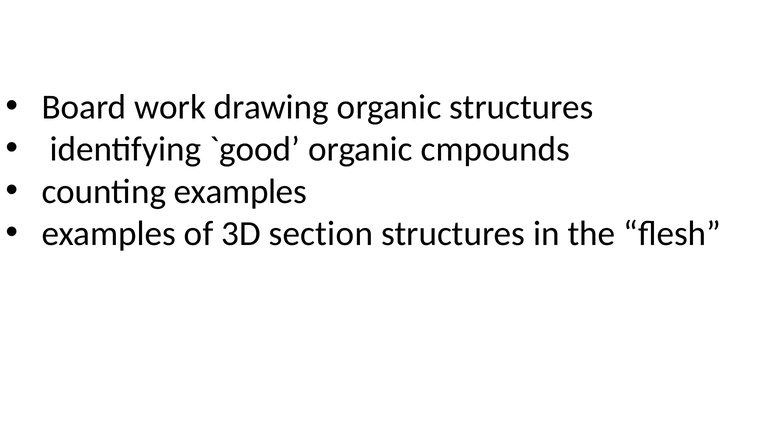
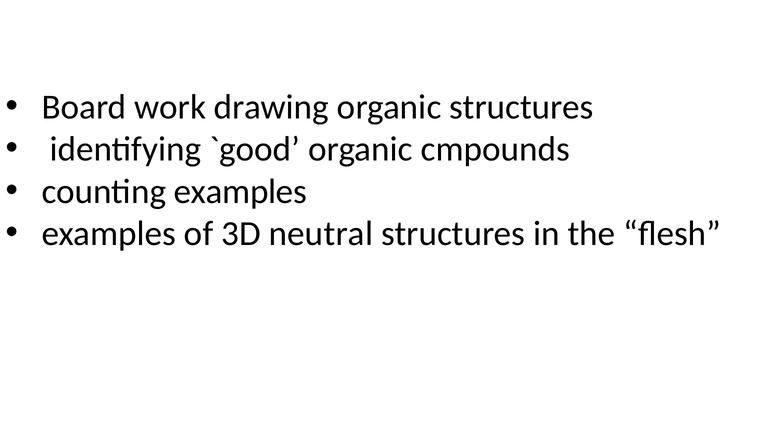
section: section -> neutral (321, 234)
